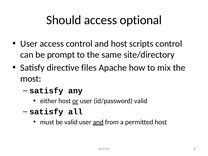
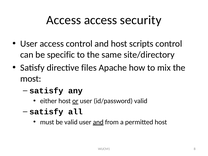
Should: Should -> Access (64, 20)
optional: optional -> security (141, 20)
prompt: prompt -> specific (61, 55)
